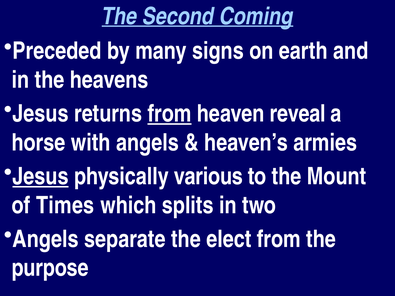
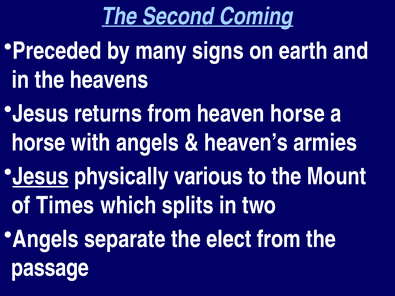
from underline: present -> none (170, 114)
heaven reveal: reveal -> horse (297, 114)
purpose: purpose -> passage (50, 268)
